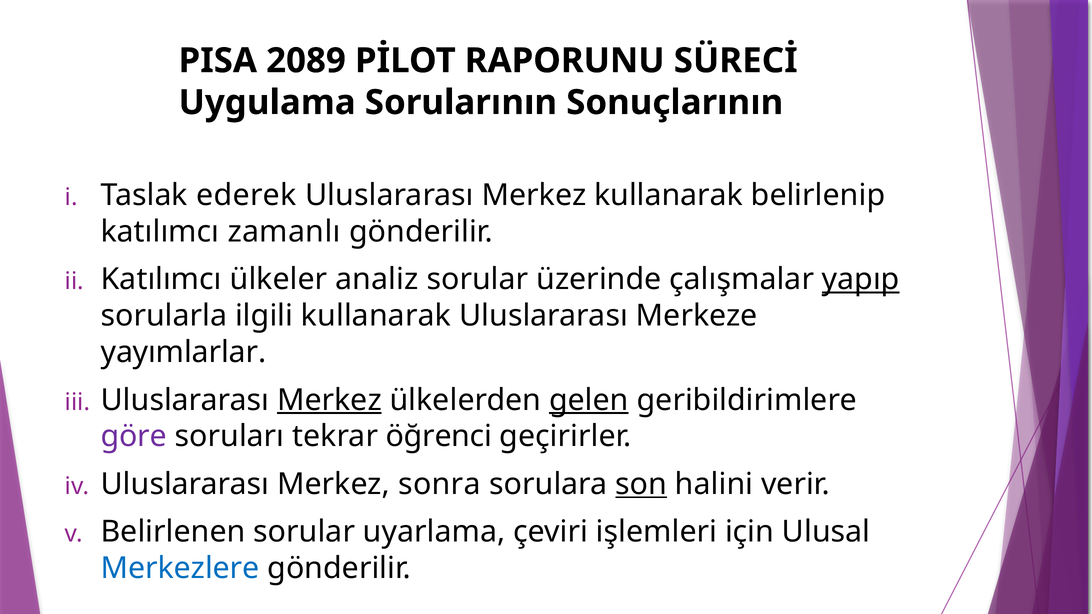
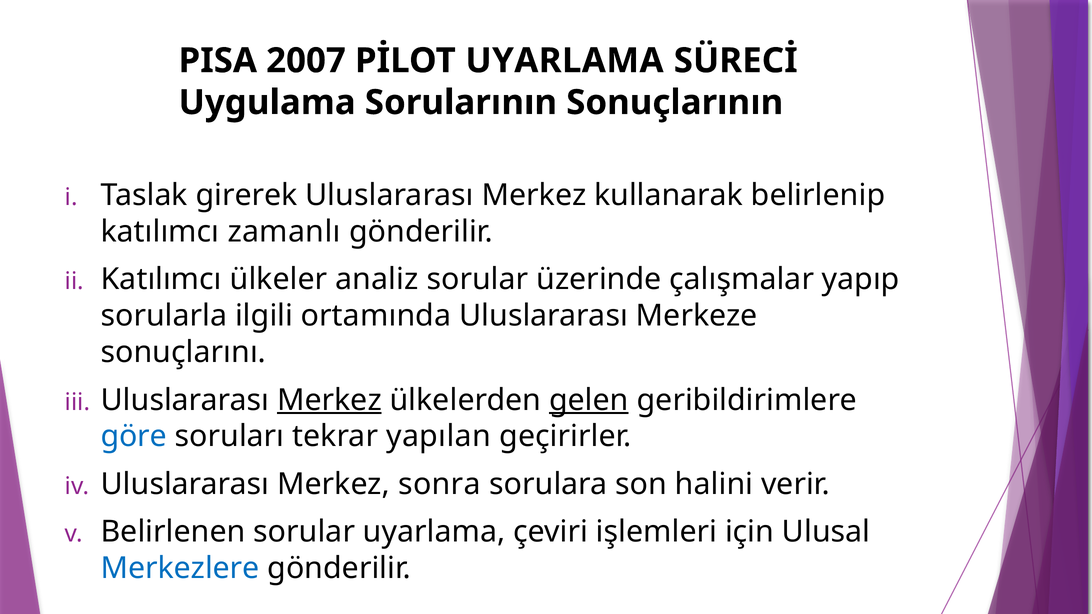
2089: 2089 -> 2007 (306, 61)
PİLOT RAPORUNU: RAPORUNU -> UYARLAMA (564, 61)
ederek: ederek -> girerek (247, 195)
yapıp underline: present -> none (861, 280)
ilgili kullanarak: kullanarak -> ortamında (376, 316)
yayımlarlar: yayımlarlar -> sonuçlarını (183, 352)
göre colour: purple -> blue (134, 437)
öğrenci: öğrenci -> yapılan (439, 437)
son underline: present -> none (641, 484)
